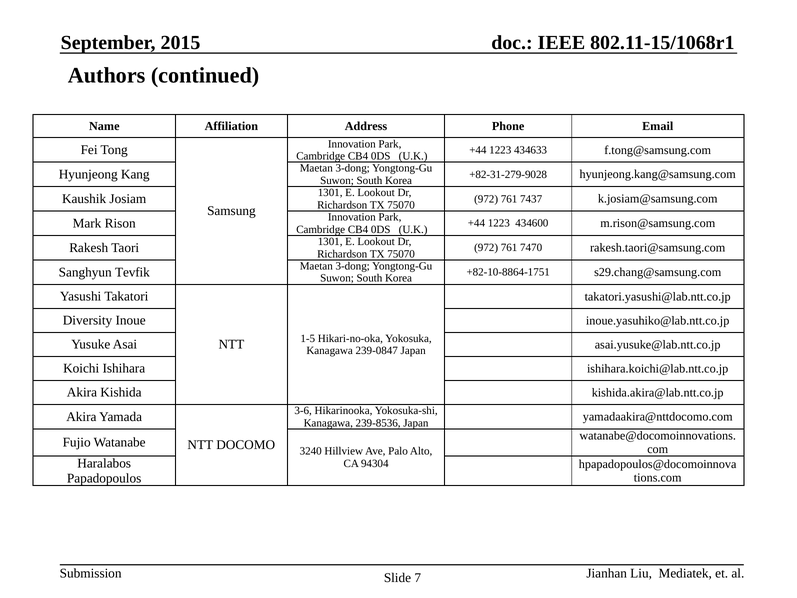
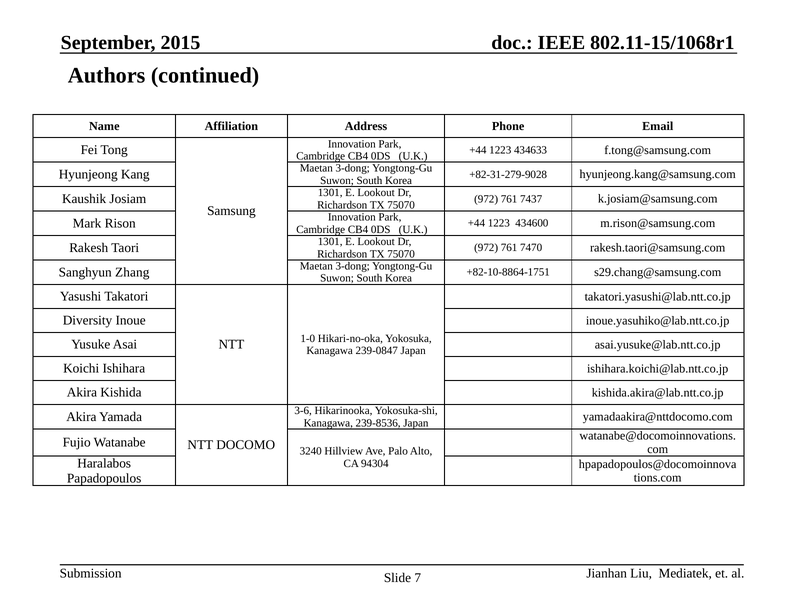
Tevfik: Tevfik -> Zhang (132, 272)
1-5: 1-5 -> 1-0 (308, 338)
